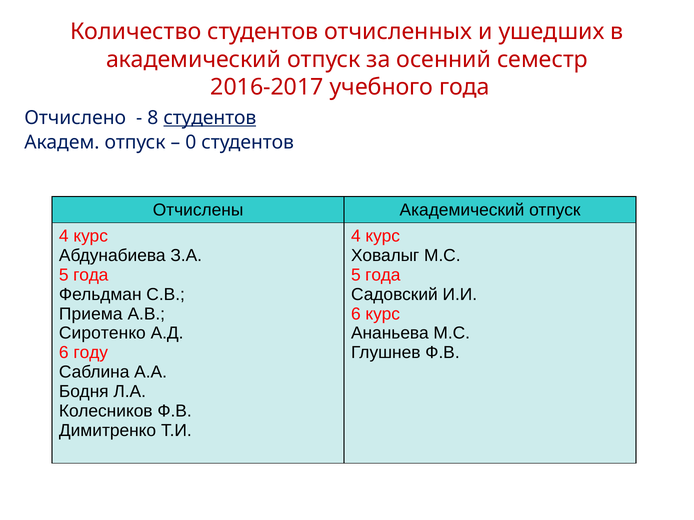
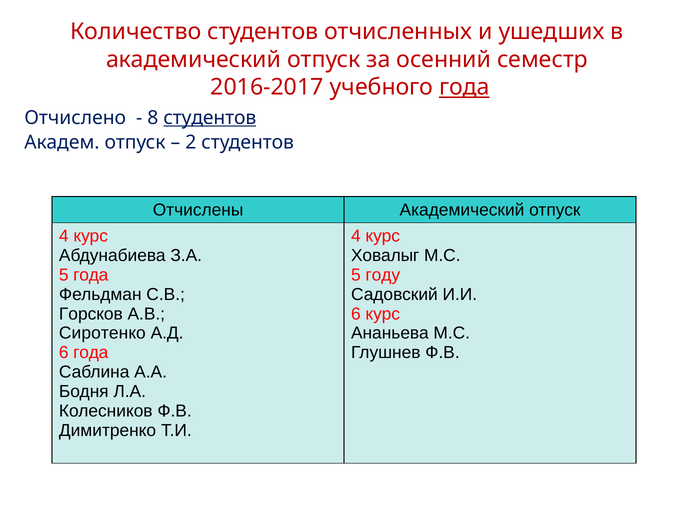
года underline: none -> present (464, 87)
0: 0 -> 2 (191, 143)
года: года -> году (383, 275)
Приема: Приема -> Горсков (91, 314)
6 году: году -> года (91, 353)
